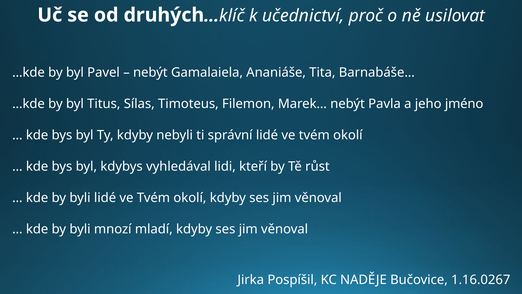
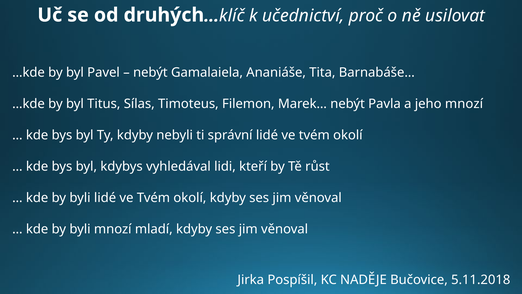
jeho jméno: jméno -> mnozí (464, 104)
1.16.0267: 1.16.0267 -> 5.11.2018 (481, 280)
